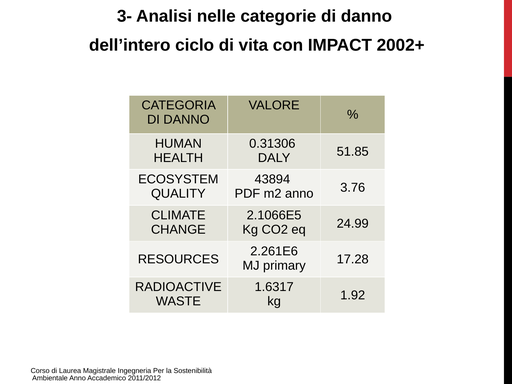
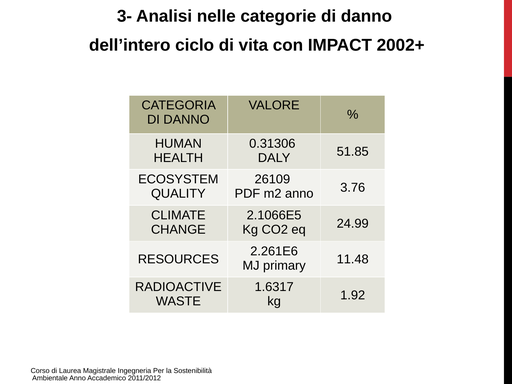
43894: 43894 -> 26109 (272, 179)
17.28: 17.28 -> 11.48 (353, 259)
